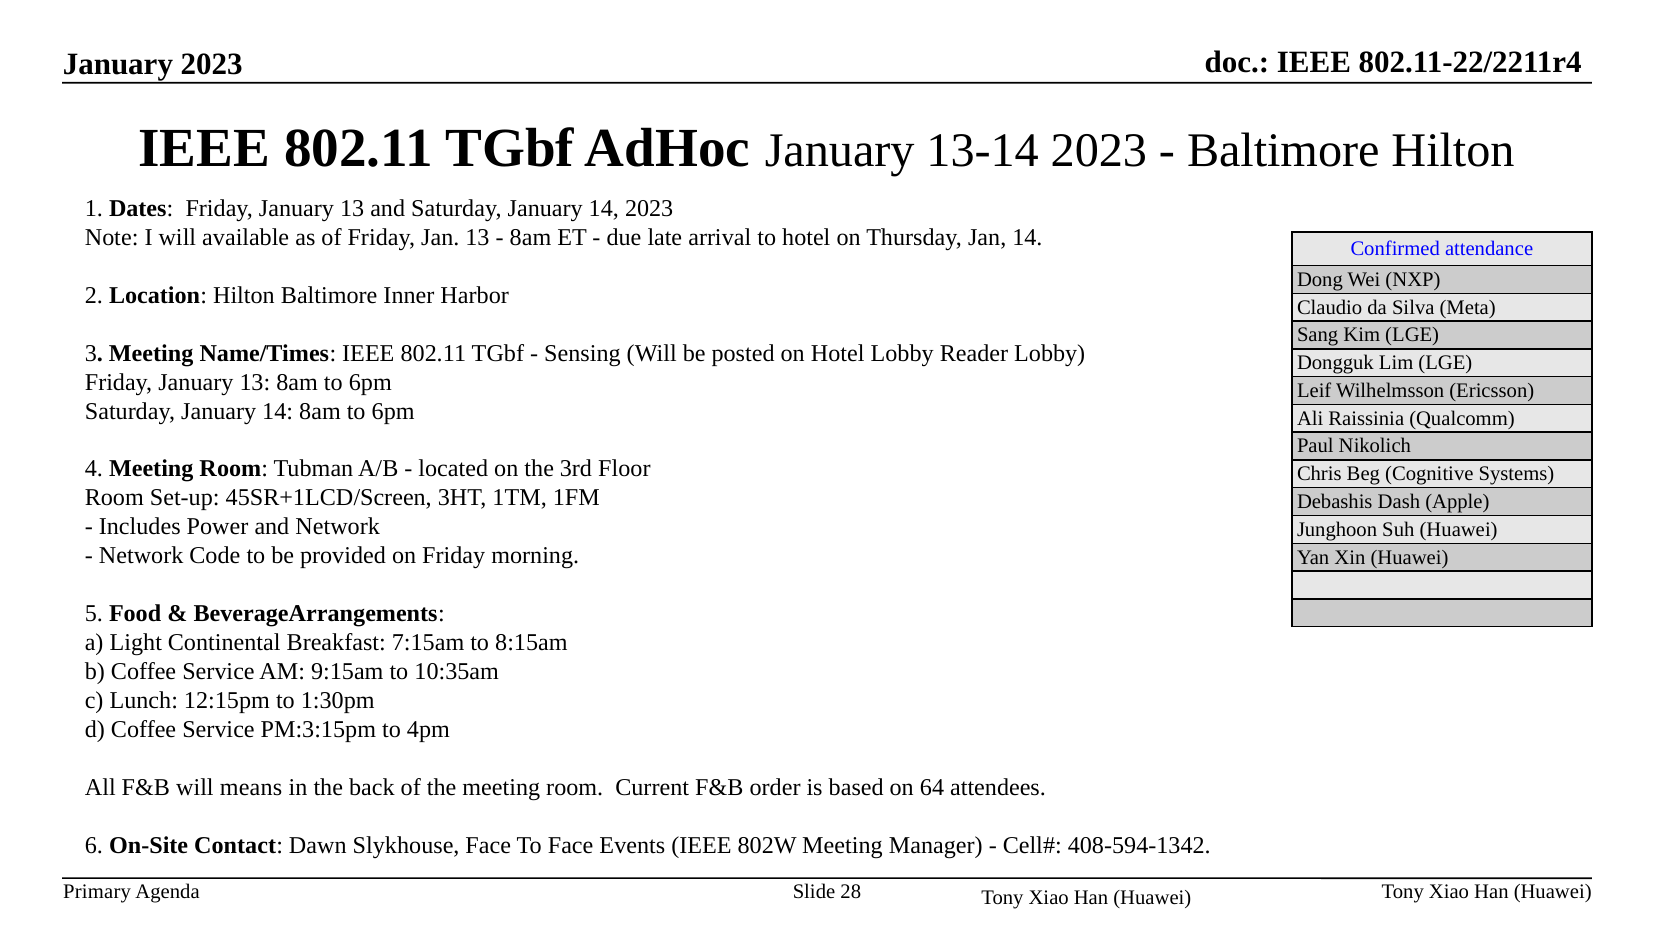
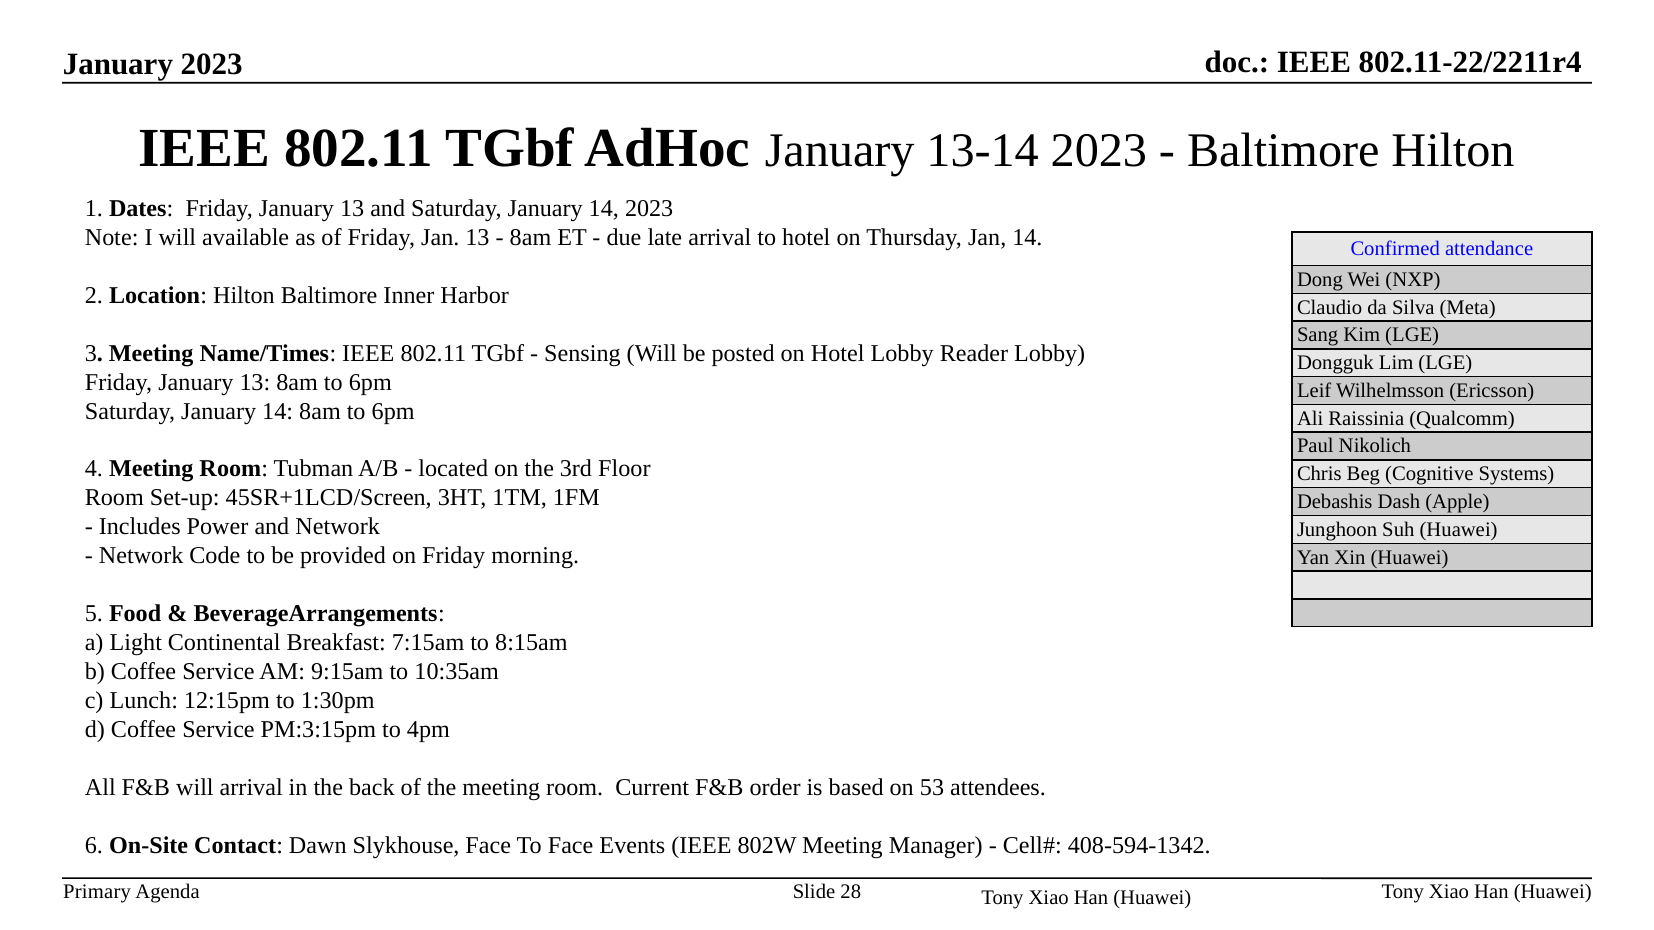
will means: means -> arrival (251, 788)
64: 64 -> 53 (932, 788)
